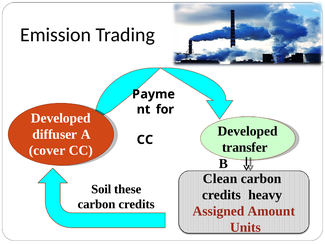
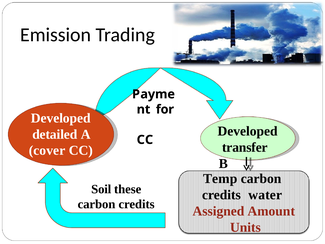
diffuser: diffuser -> detailed (55, 134)
Clean: Clean -> Temp (220, 178)
heavy: heavy -> water (265, 195)
